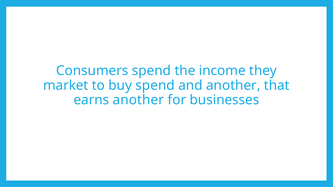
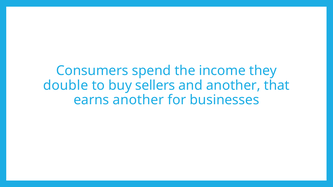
market: market -> double (66, 85)
buy spend: spend -> sellers (155, 85)
